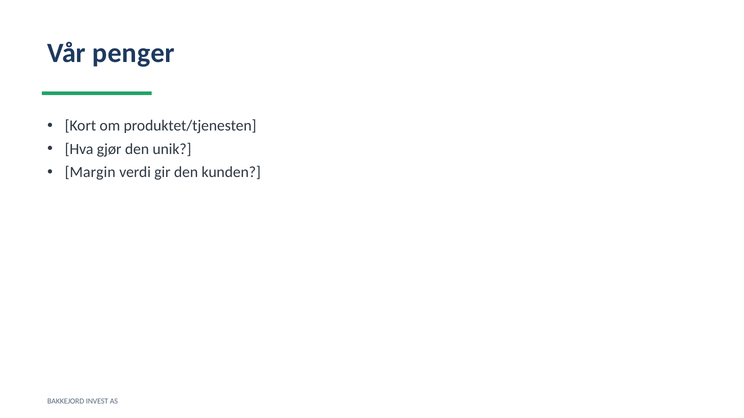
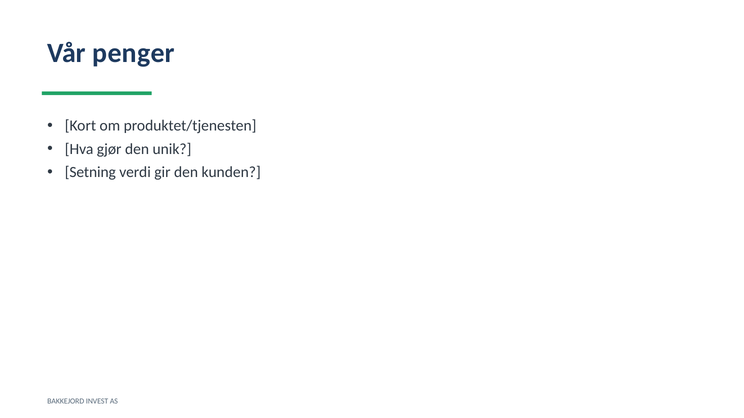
Margin: Margin -> Setning (90, 173)
